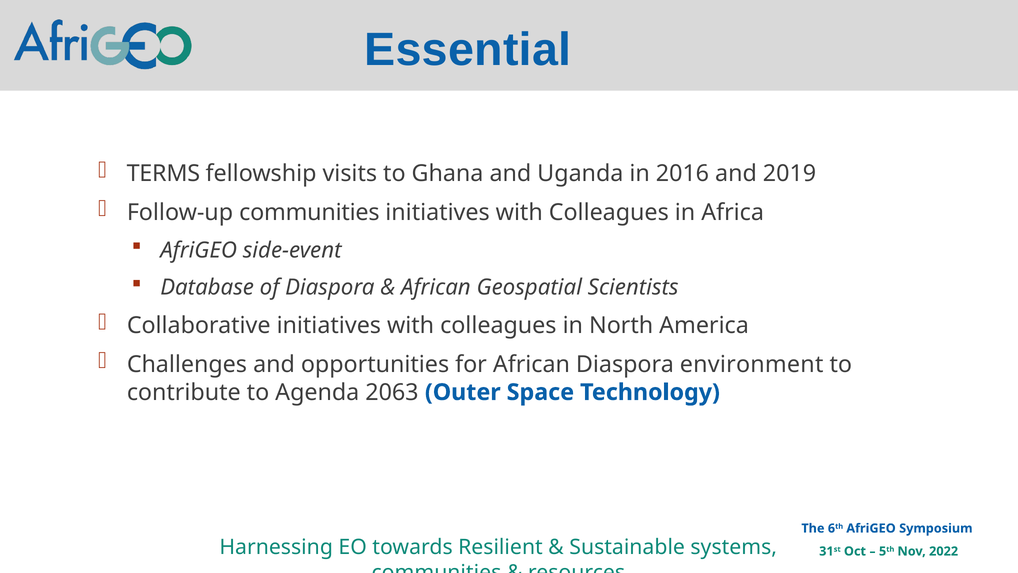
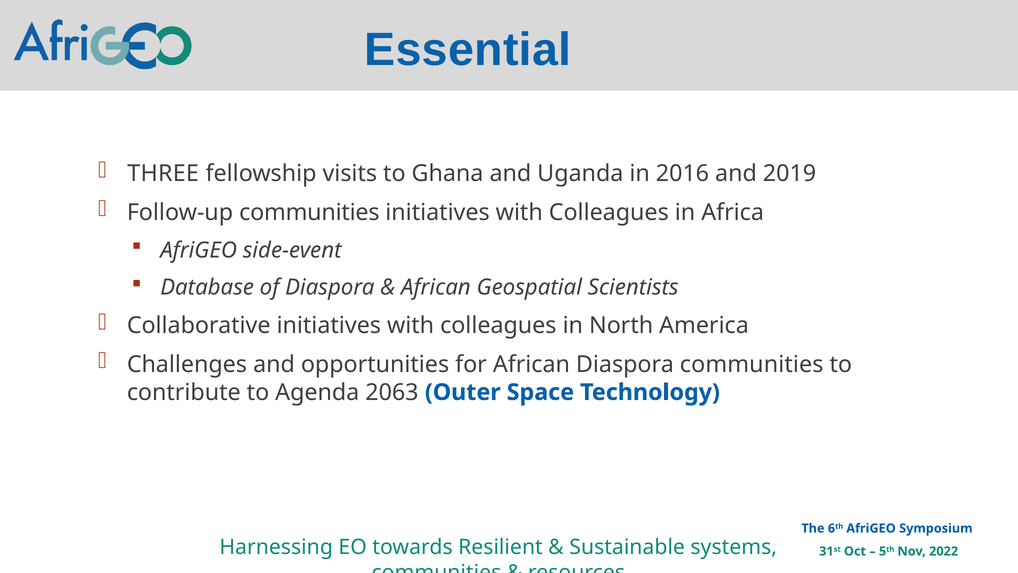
TERMS: TERMS -> THREE (163, 174)
Diaspora environment: environment -> communities (752, 364)
